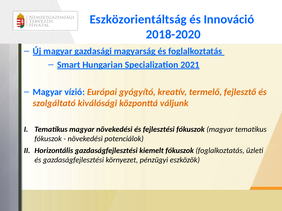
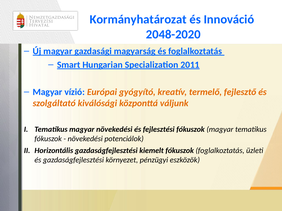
Eszközorientáltság: Eszközorientáltság -> Kormányhatározat (138, 19)
2018-2020: 2018-2020 -> 2048-2020 (173, 34)
2021: 2021 -> 2011 (190, 65)
